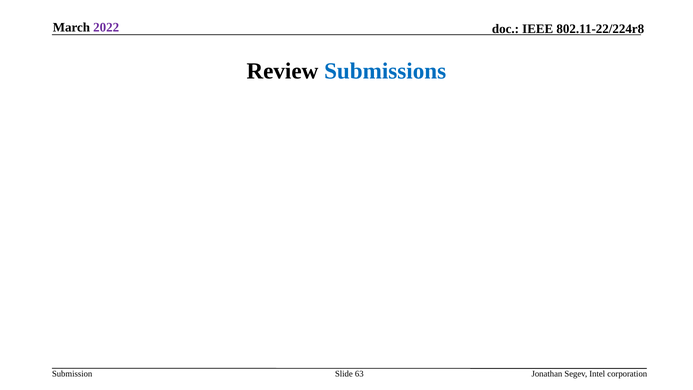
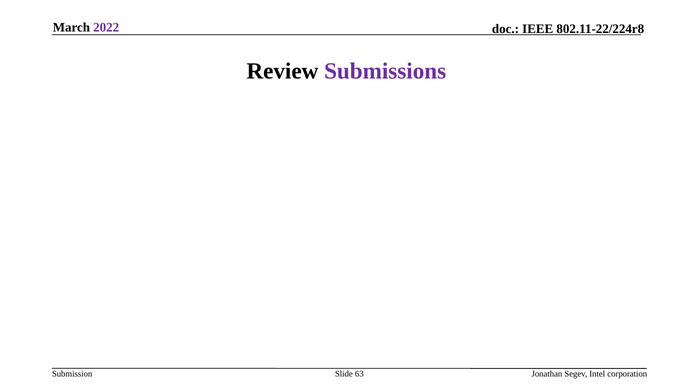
Submissions colour: blue -> purple (385, 71)
